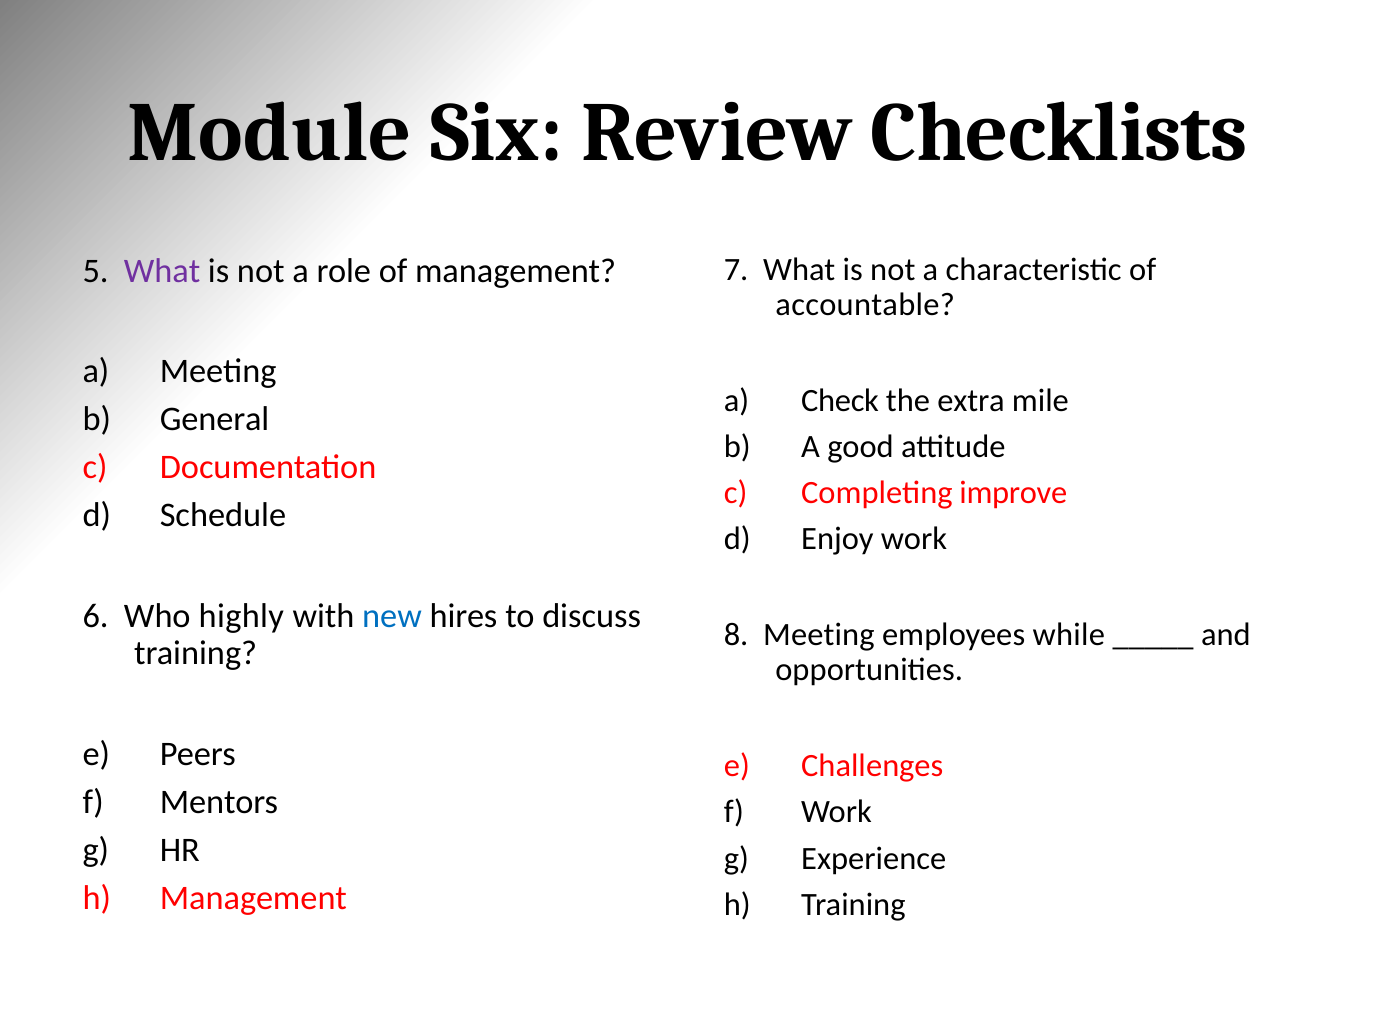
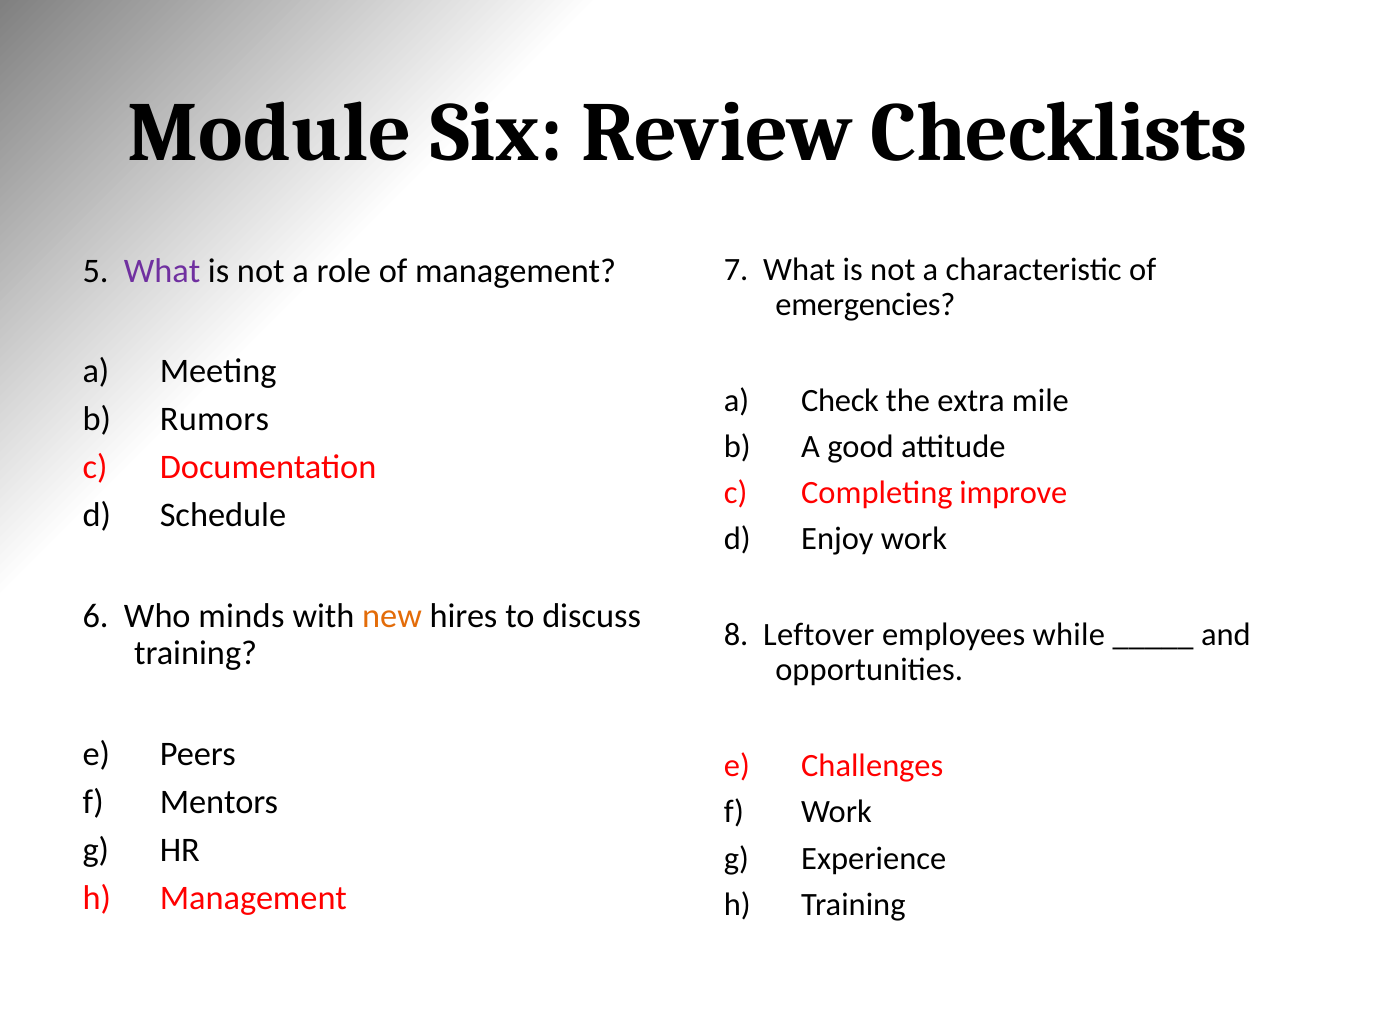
accountable: accountable -> emergencies (865, 304)
General: General -> Rumors (214, 419)
highly: highly -> minds (241, 616)
new colour: blue -> orange (392, 616)
8 Meeting: Meeting -> Leftover (819, 634)
